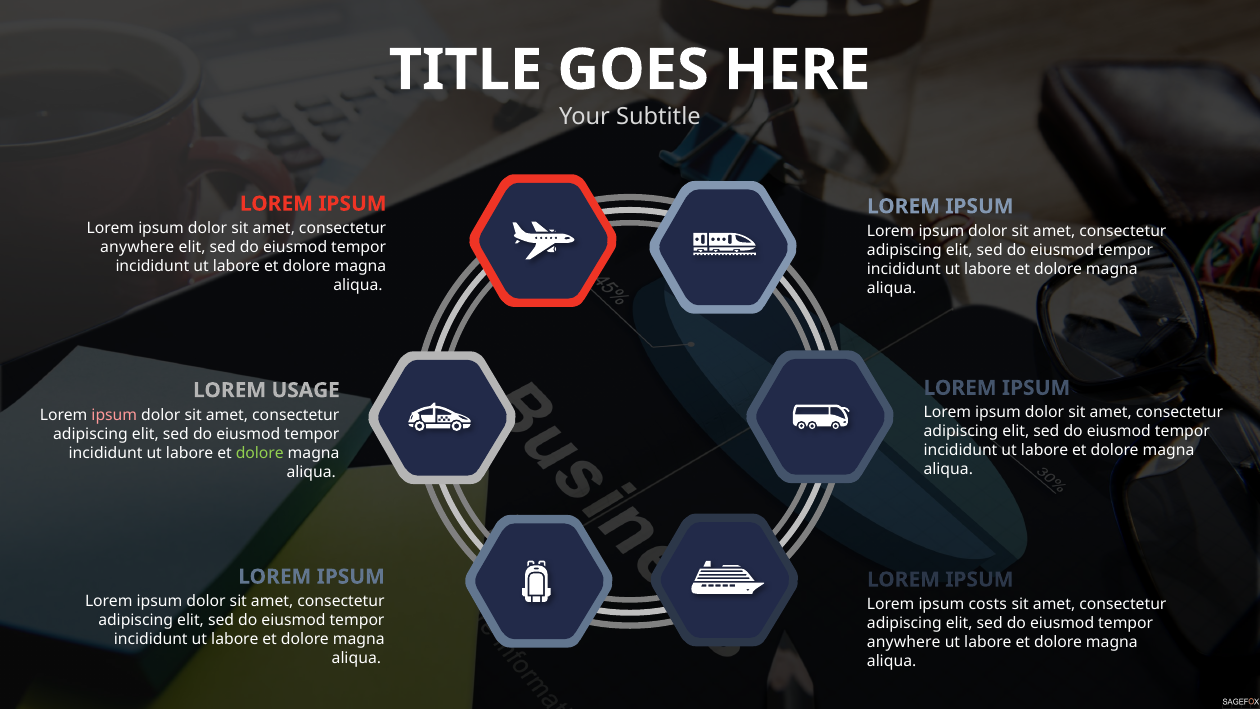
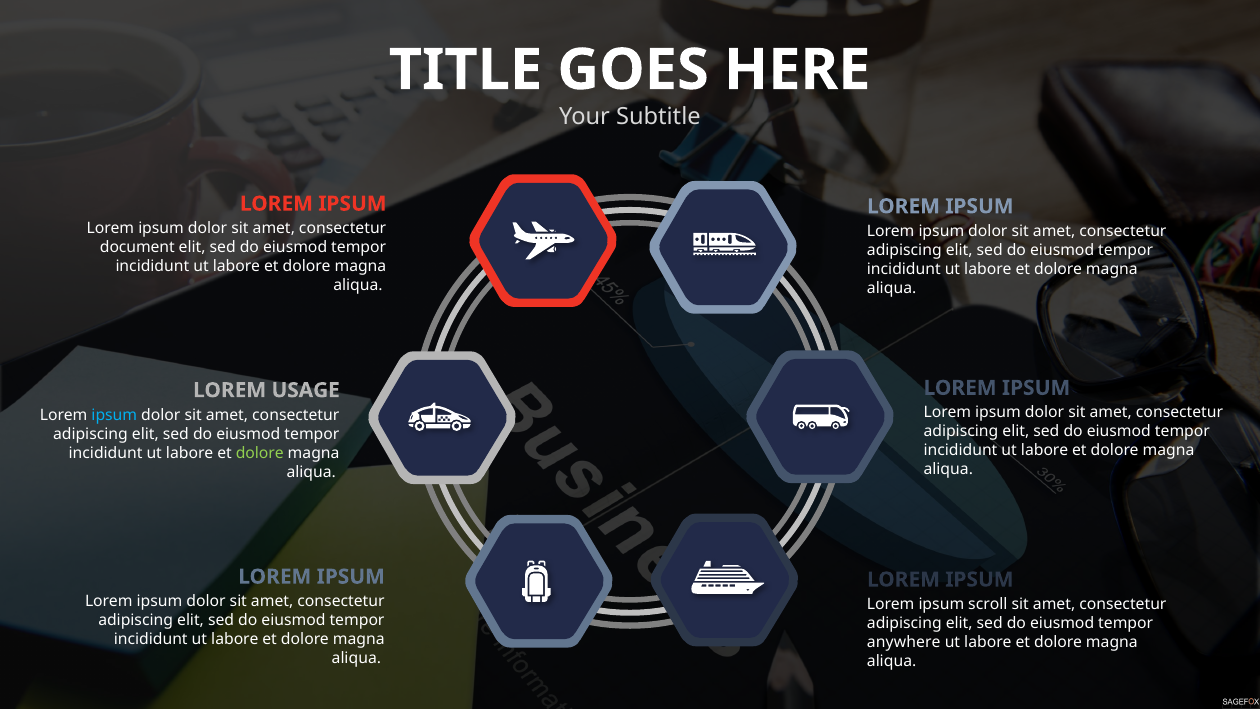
anywhere: anywhere -> document (137, 247)
ipsum colour: pink -> light blue (114, 415)
costs: costs -> scroll (988, 604)
